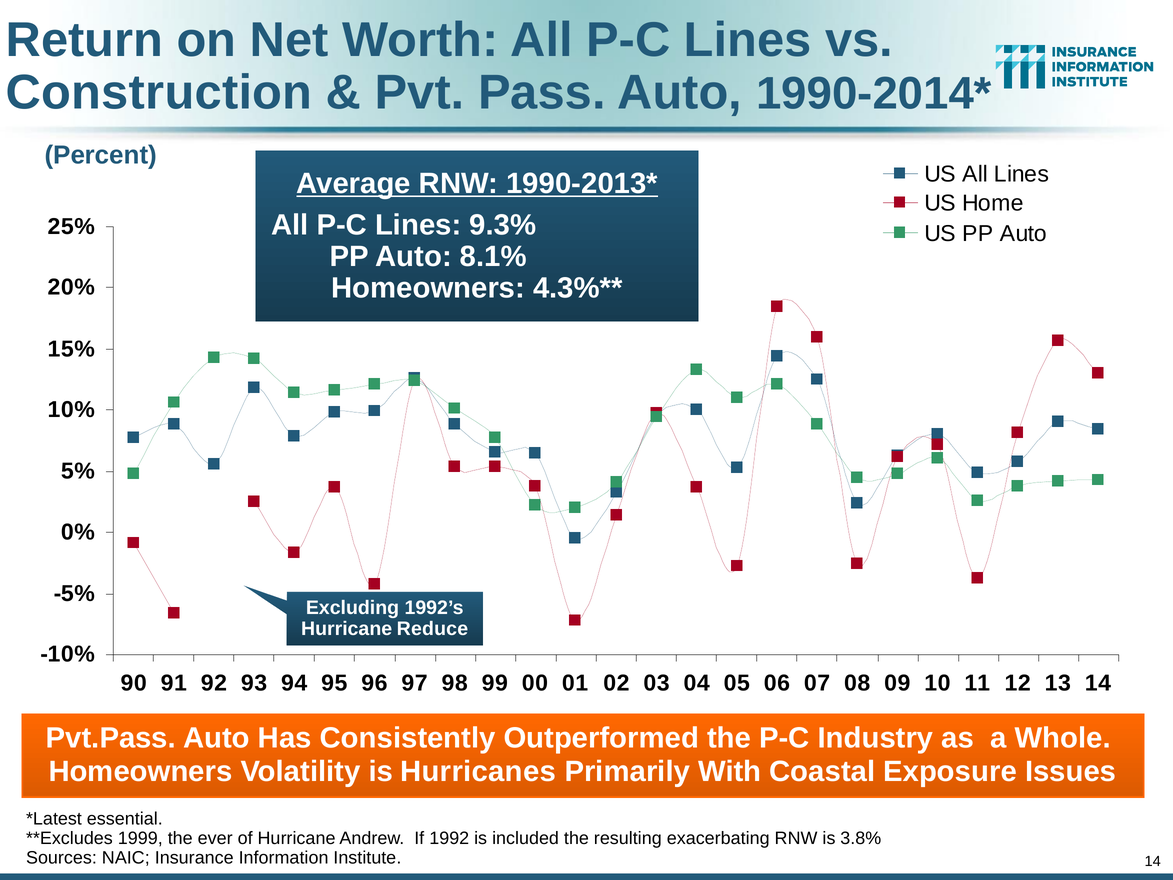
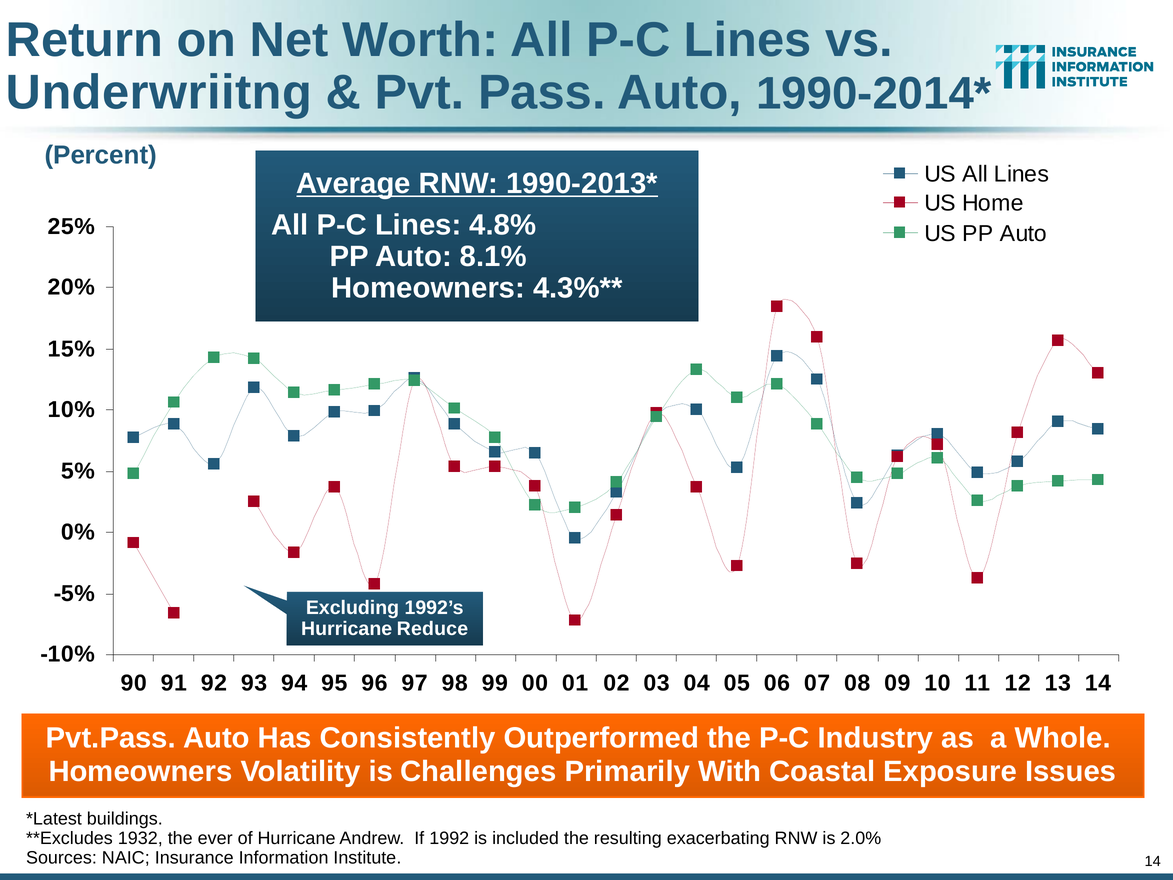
Construction: Construction -> Underwriitng (159, 93)
9.3%: 9.3% -> 4.8% (503, 225)
Hurricanes: Hurricanes -> Challenges (478, 771)
essential: essential -> buildings (125, 819)
1999: 1999 -> 1932 (140, 838)
3.8%: 3.8% -> 2.0% (861, 838)
